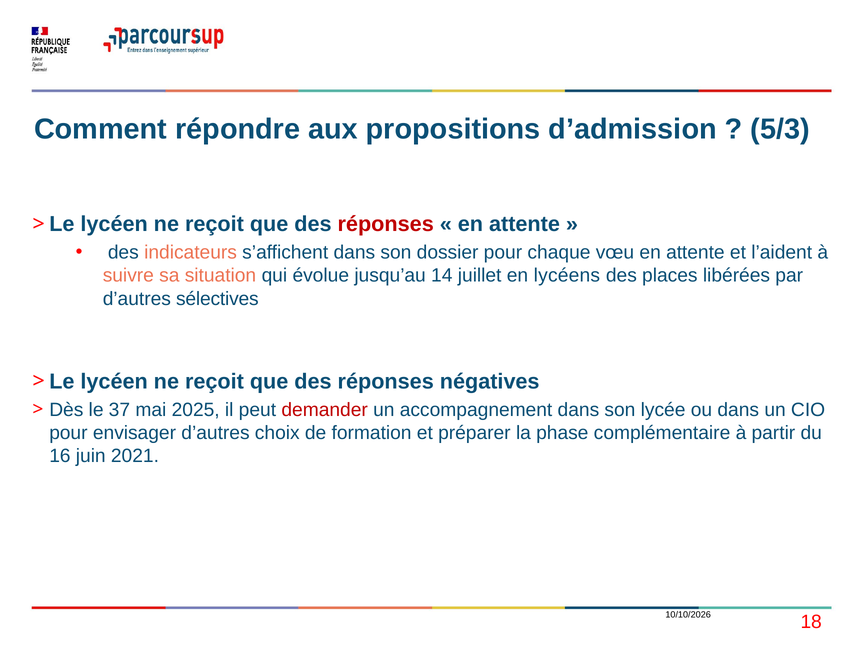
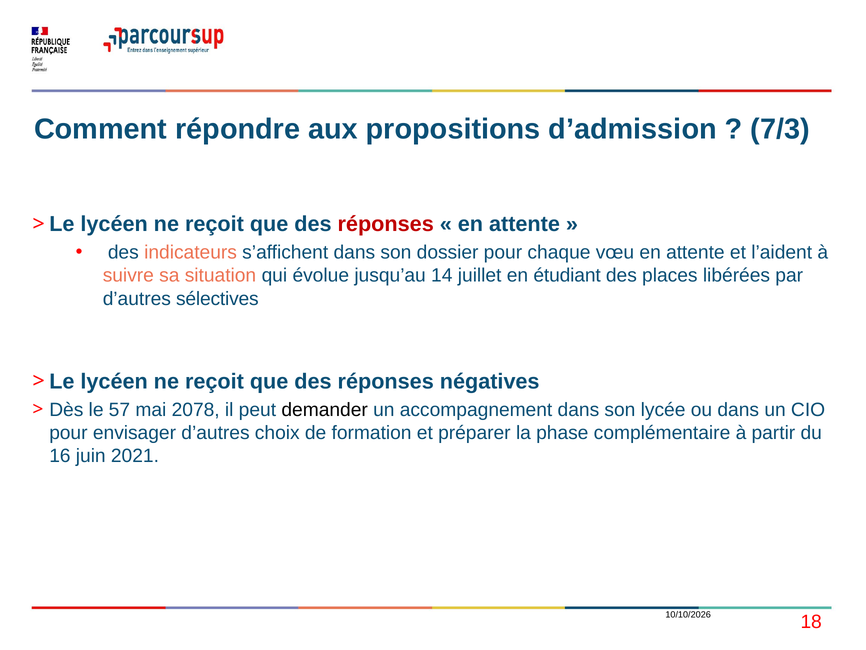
5/3: 5/3 -> 7/3 (780, 129)
lycéens: lycéens -> étudiant (567, 275)
37: 37 -> 57 (119, 410)
2025: 2025 -> 2078 (196, 410)
demander colour: red -> black (325, 410)
